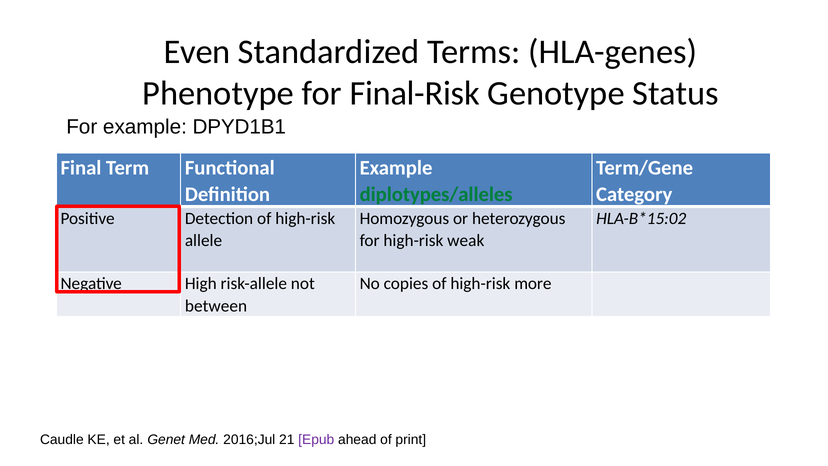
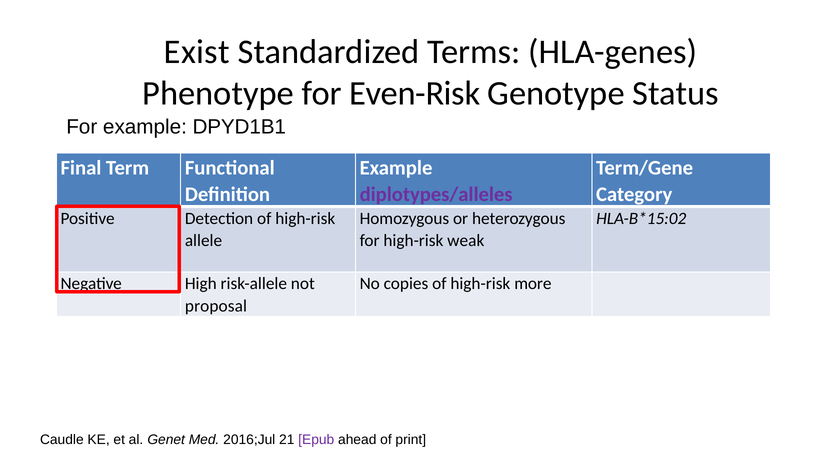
Even: Even -> Exist (197, 52)
Final-Risk: Final-Risk -> Even-Risk (415, 93)
diplotypes/alleles colour: green -> purple (436, 194)
between: between -> proposal (216, 306)
